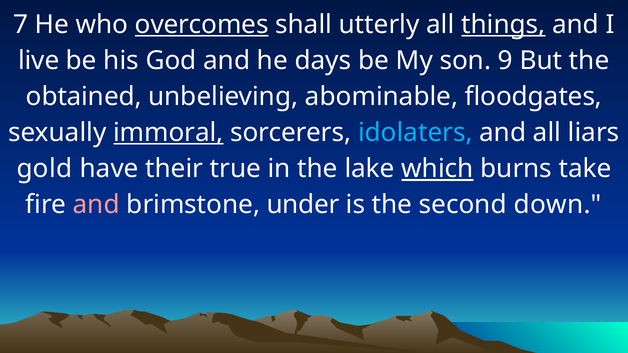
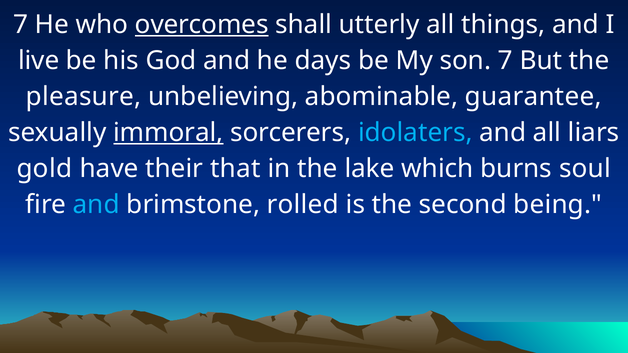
things underline: present -> none (503, 25)
son 9: 9 -> 7 (505, 61)
obtained: obtained -> pleasure (84, 97)
floodgates: floodgates -> guarantee (533, 97)
true: true -> that (235, 169)
which underline: present -> none (437, 169)
take: take -> soul (585, 169)
and colour: pink -> light blue (96, 205)
under: under -> rolled (303, 205)
down: down -> being (558, 205)
